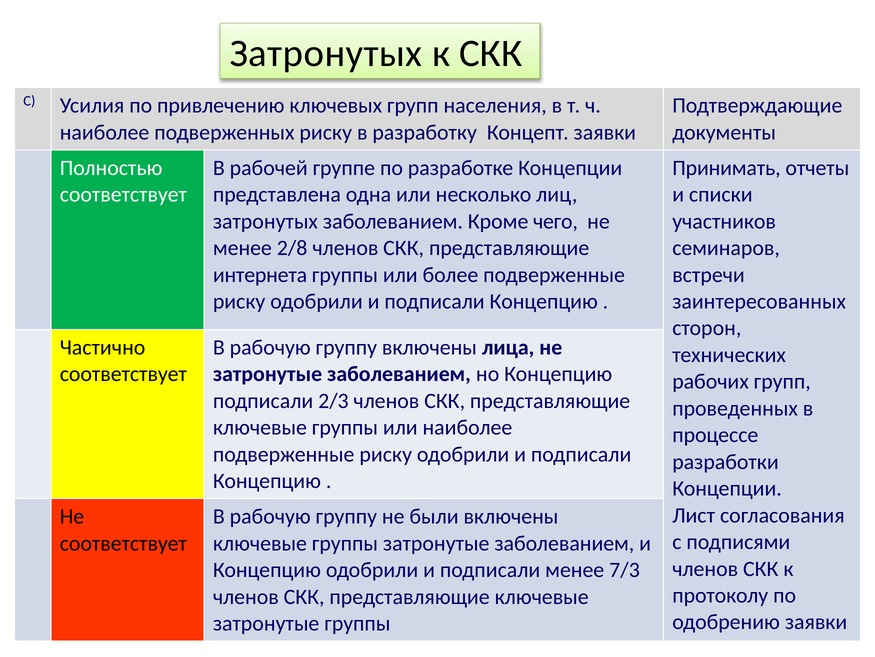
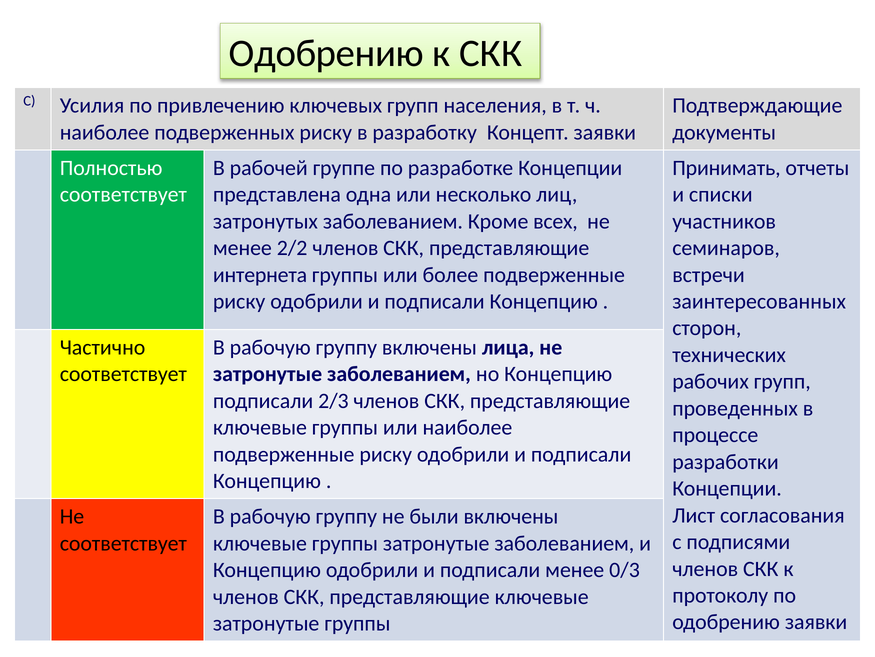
Затронутых: Затронутых -> Одобрению (326, 54)
чего: чего -> всех (555, 221)
2/8: 2/8 -> 2/2 (292, 248)
7/3: 7/3 -> 0/3 (625, 569)
